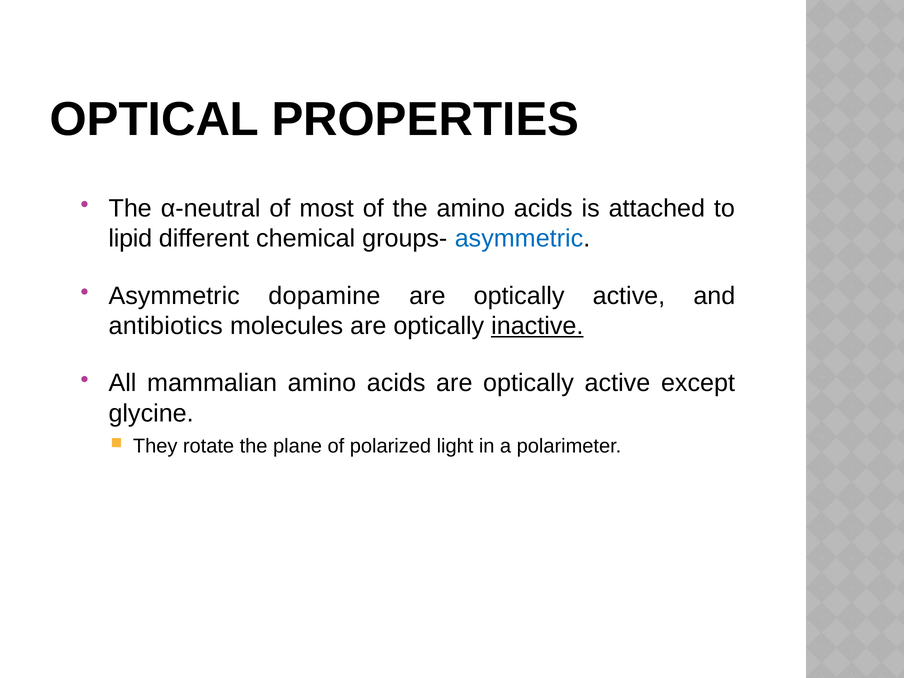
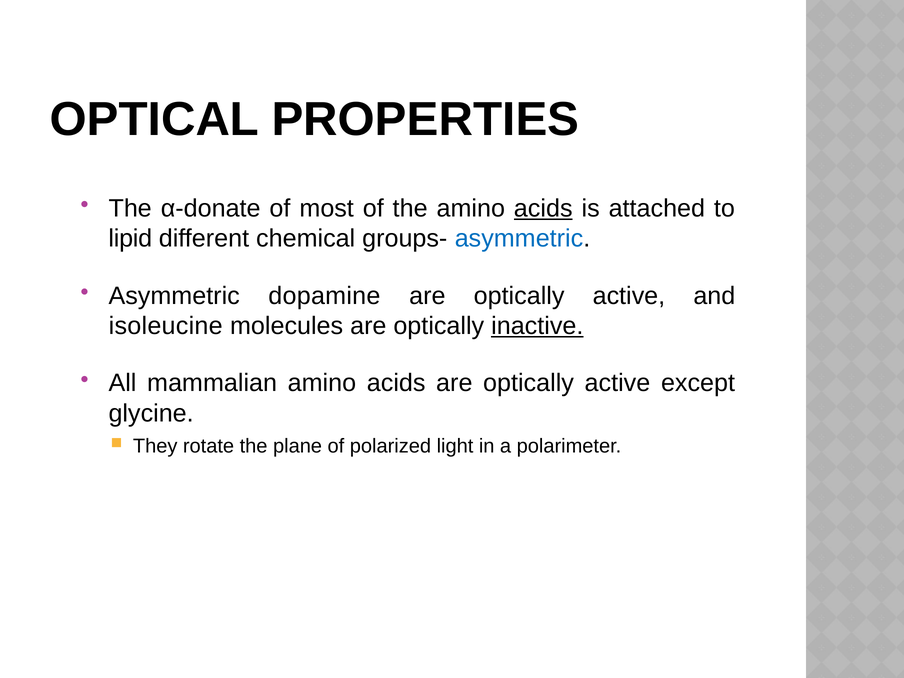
α-neutral: α-neutral -> α-donate (211, 208)
acids underline: none -> present (543, 208)
antibiotics: antibiotics -> isoleucine (166, 326)
